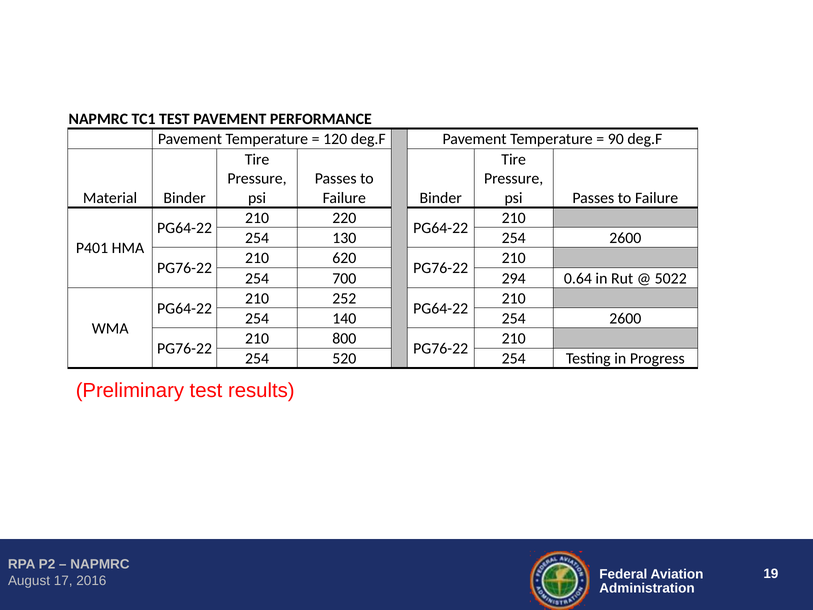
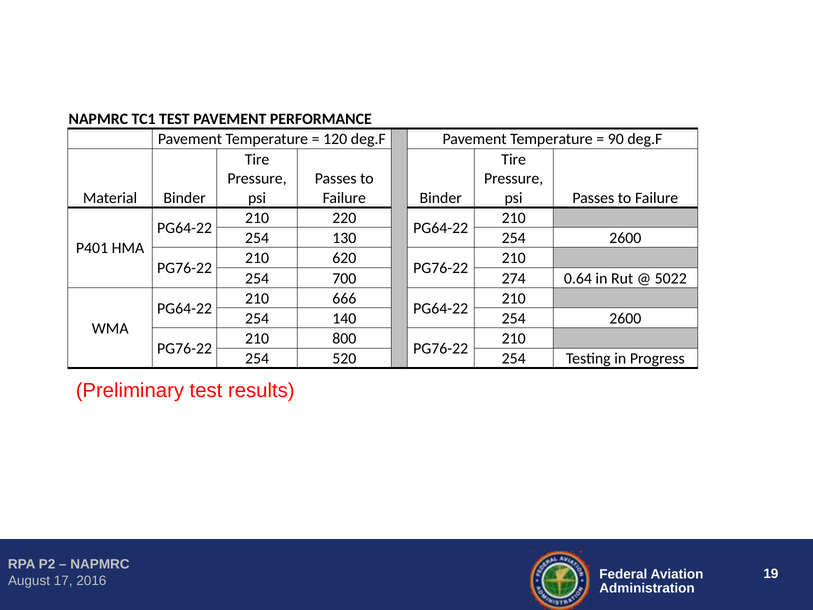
294: 294 -> 274 (514, 278)
252: 252 -> 666 (344, 298)
